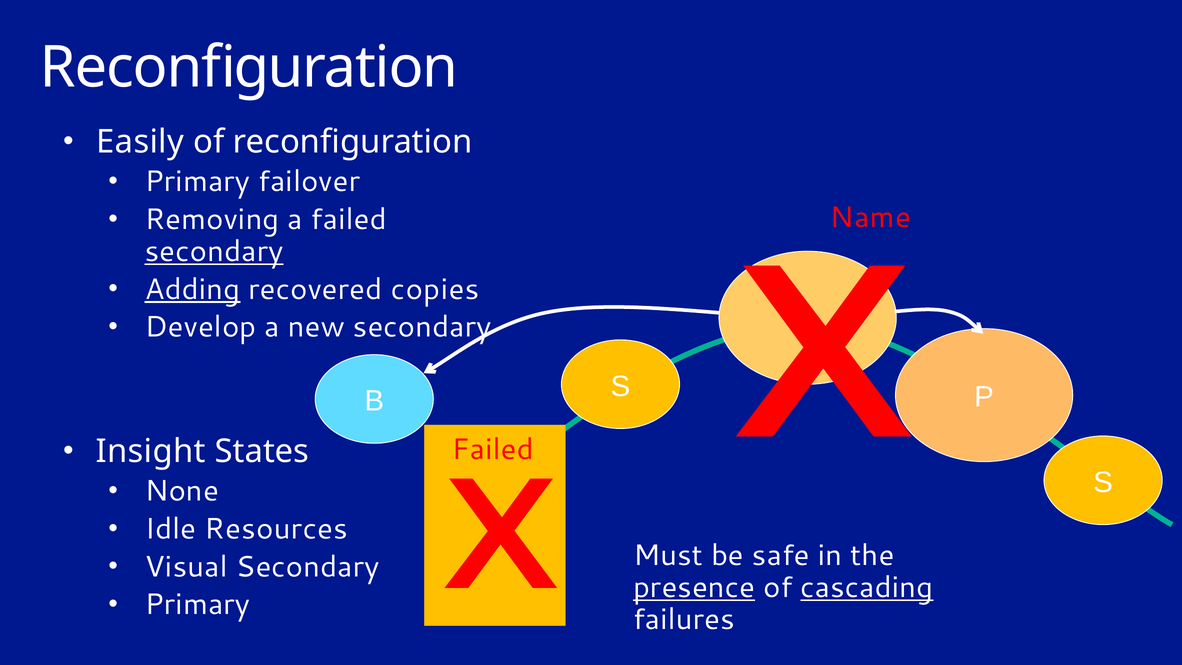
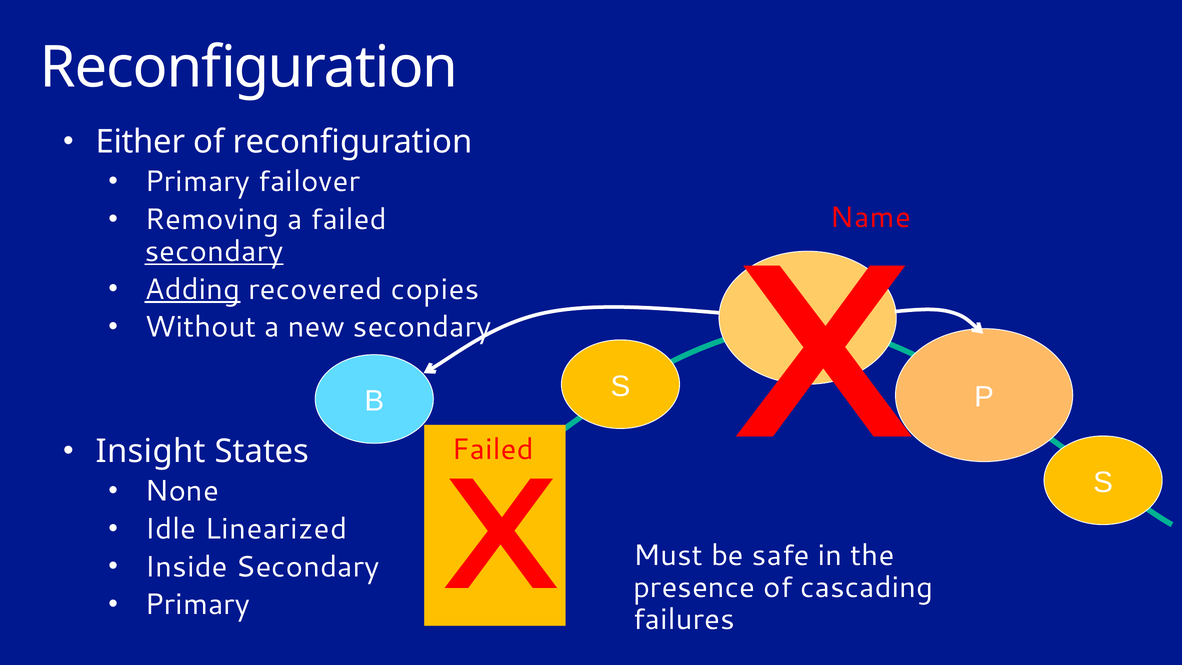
Easily: Easily -> Either (140, 142)
Develop: Develop -> Without (201, 327)
Resources: Resources -> Linearized (276, 529)
Visual: Visual -> Inside (186, 567)
presence underline: present -> none (694, 587)
cascading underline: present -> none (867, 587)
